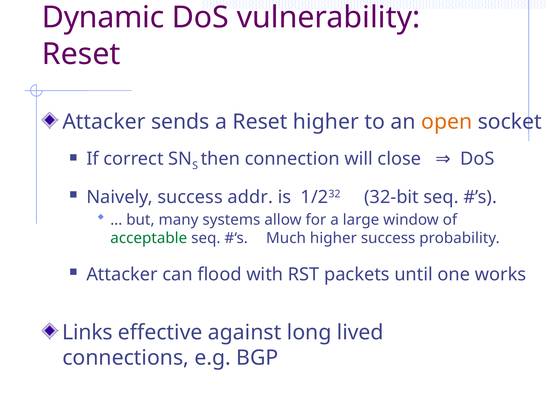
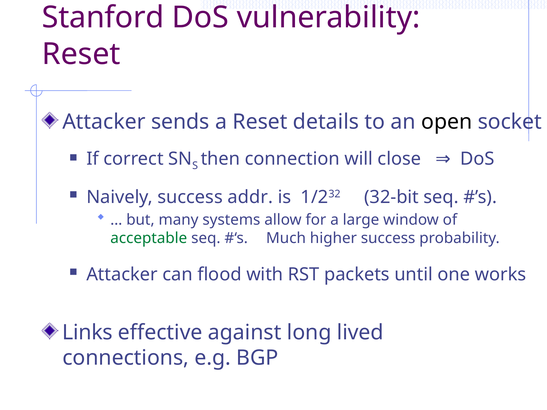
Dynamic: Dynamic -> Stanford (103, 18)
Reset higher: higher -> details (326, 122)
open colour: orange -> black (447, 122)
